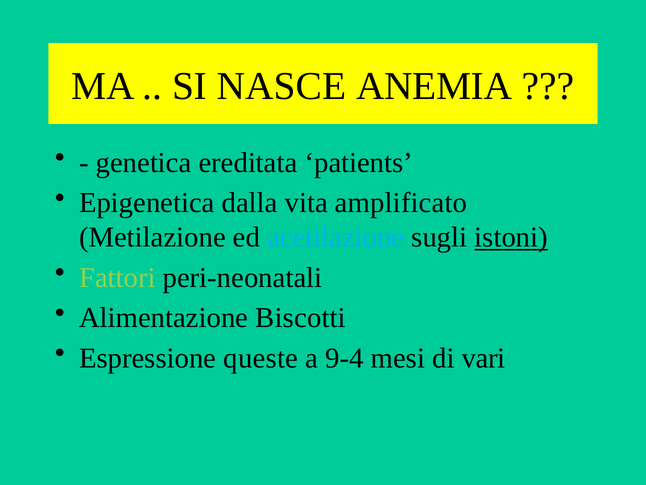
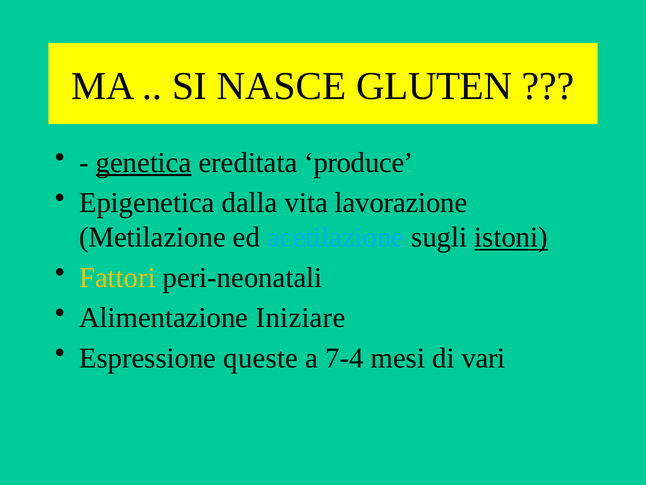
ANEMIA: ANEMIA -> GLUTEN (434, 86)
genetica underline: none -> present (144, 162)
patients: patients -> produce (359, 162)
amplificato: amplificato -> lavorazione (401, 203)
Fattori colour: light green -> yellow (117, 277)
Biscotti: Biscotti -> Iniziare (301, 318)
9-4: 9-4 -> 7-4 (345, 358)
